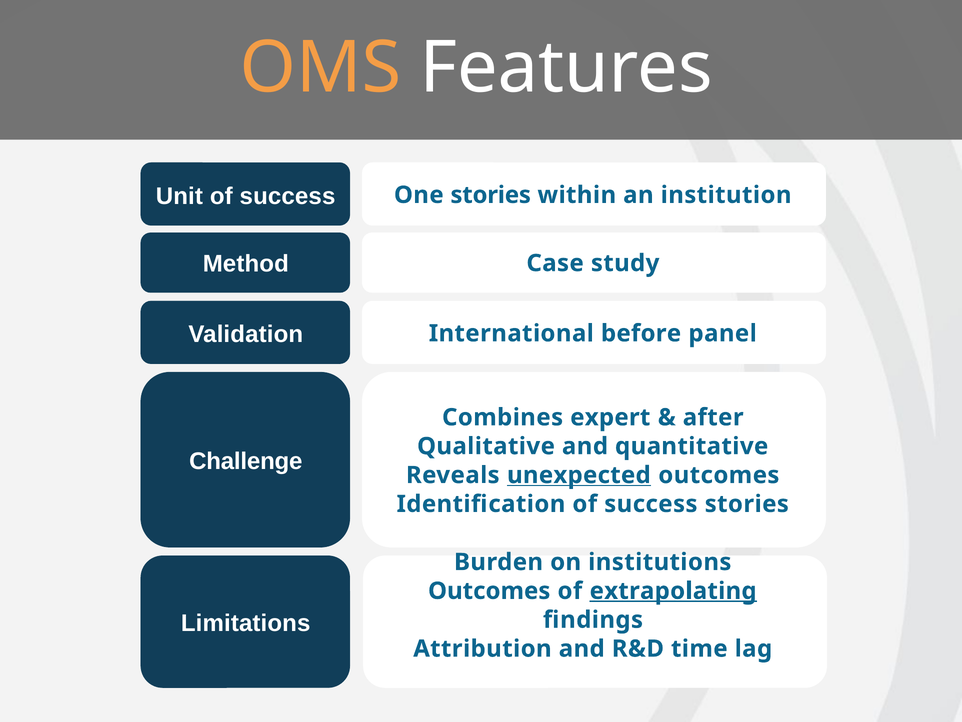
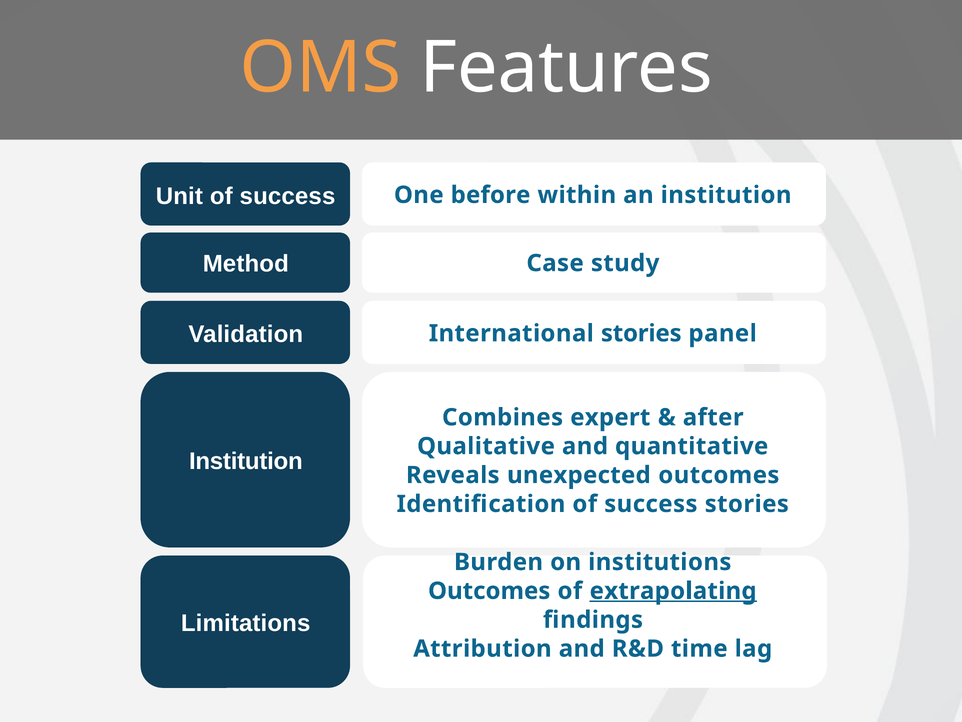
One stories: stories -> before (491, 195)
International before: before -> stories (641, 333)
Challenge: Challenge -> Institution (246, 461)
unexpected underline: present -> none (579, 475)
